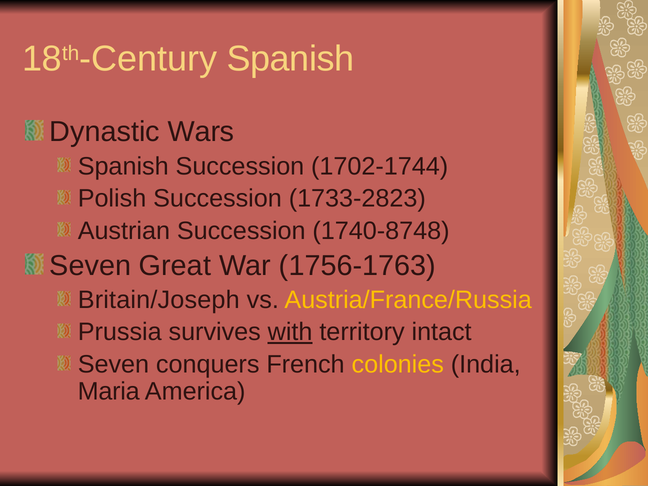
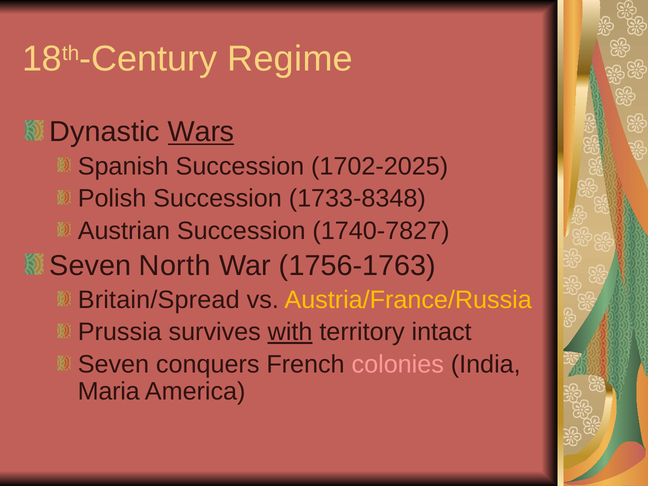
18th-Century Spanish: Spanish -> Regime (290, 59)
Wars underline: none -> present (201, 132)
1702-1744: 1702-1744 -> 1702-2025 (380, 166)
1733-2823: 1733-2823 -> 1733-8348 (357, 198)
1740-8748: 1740-8748 -> 1740-7827 (381, 231)
Great: Great -> North (175, 266)
Britain/Joseph: Britain/Joseph -> Britain/Spread (159, 300)
colonies colour: yellow -> pink (398, 364)
